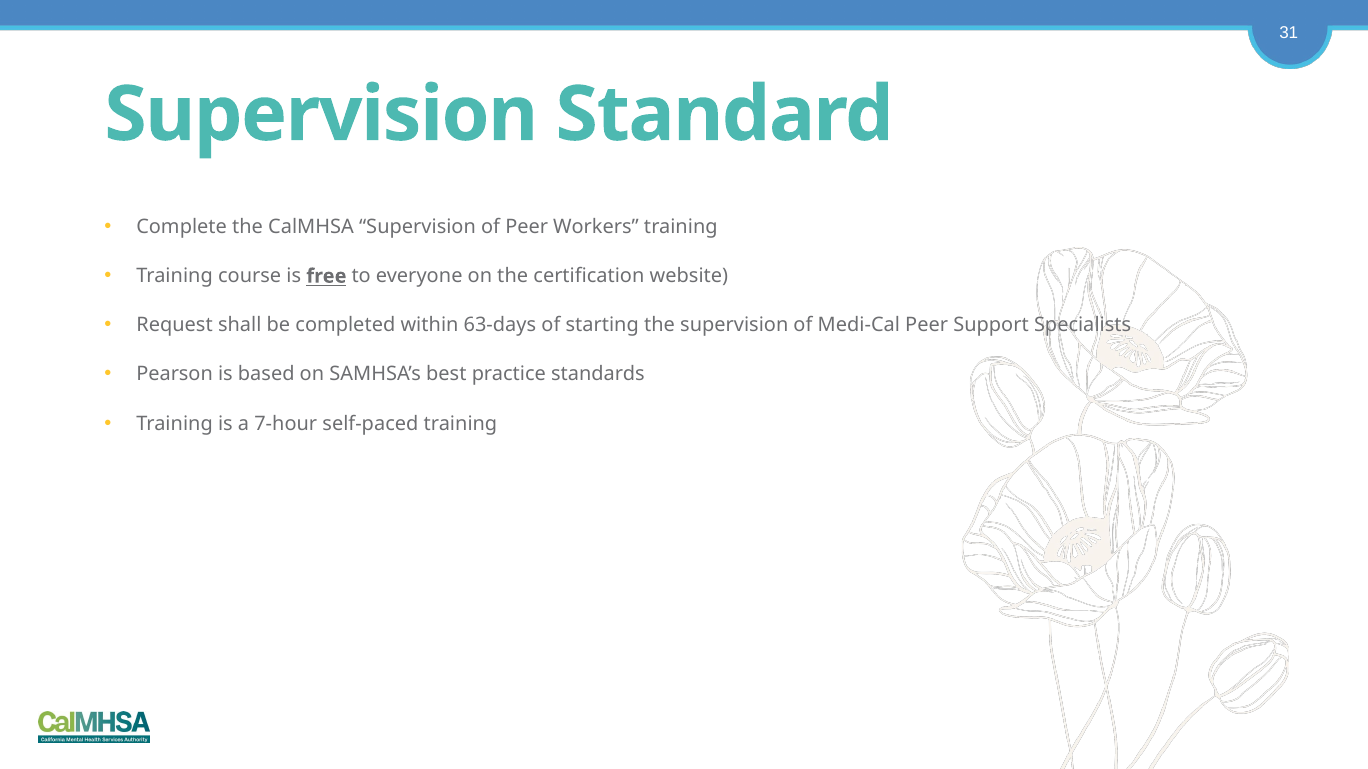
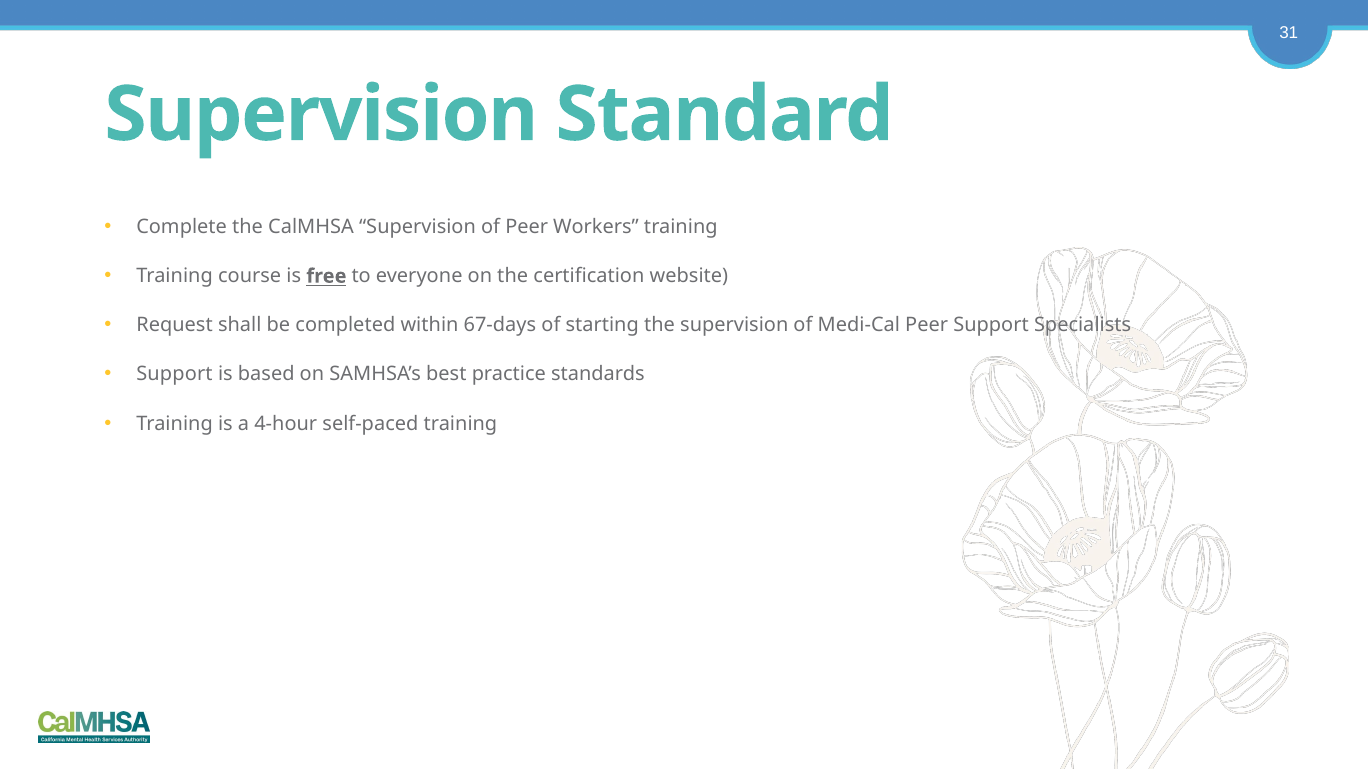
63-days: 63-days -> 67-days (500, 325)
Pearson: Pearson -> Support (175, 375)
7-hour: 7-hour -> 4-hour (286, 424)
